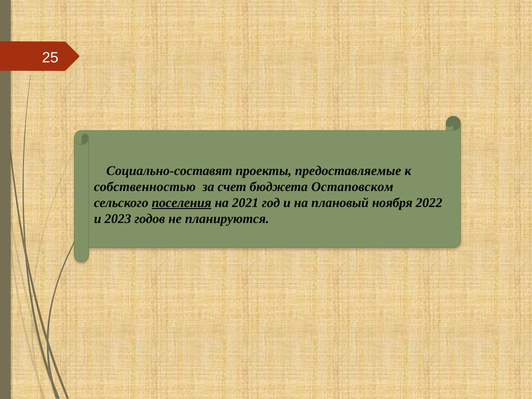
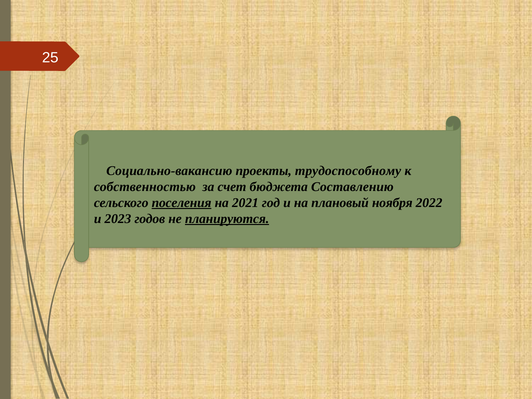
Социально-составят: Социально-составят -> Социально-вакансию (169, 171)
предоставляемые: предоставляемые -> трудоспособному (348, 171)
Остаповском: Остаповском -> Составлению (352, 187)
планируются underline: none -> present (227, 219)
